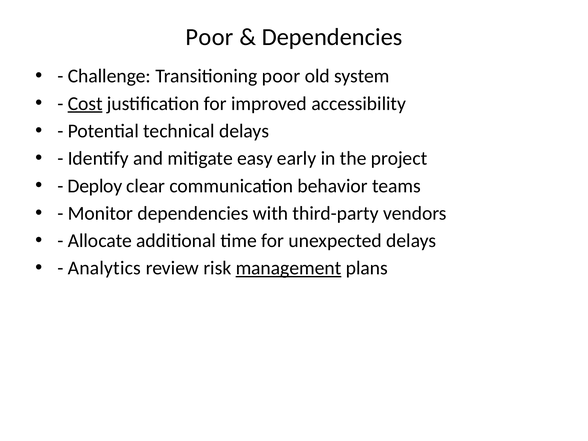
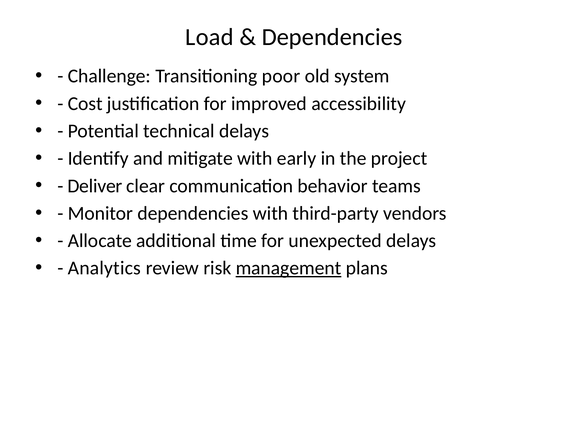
Poor: Poor -> Load (210, 37)
Cost underline: present -> none (85, 104)
mitigate easy: easy -> with (255, 158)
Deploy: Deploy -> Deliver (95, 186)
